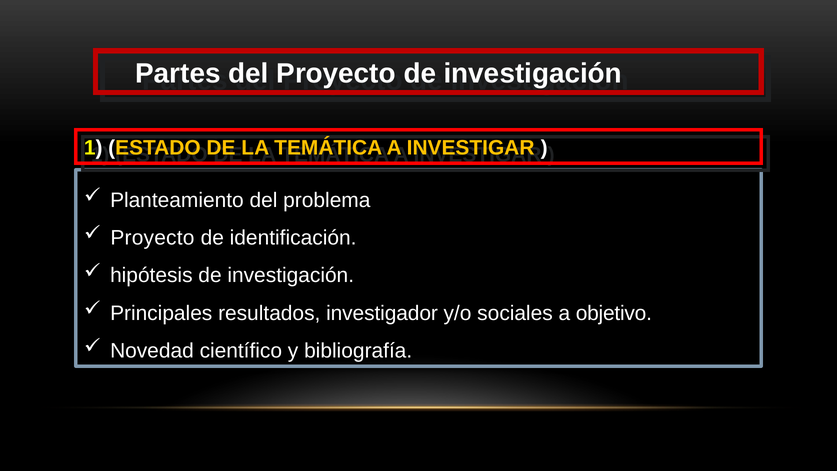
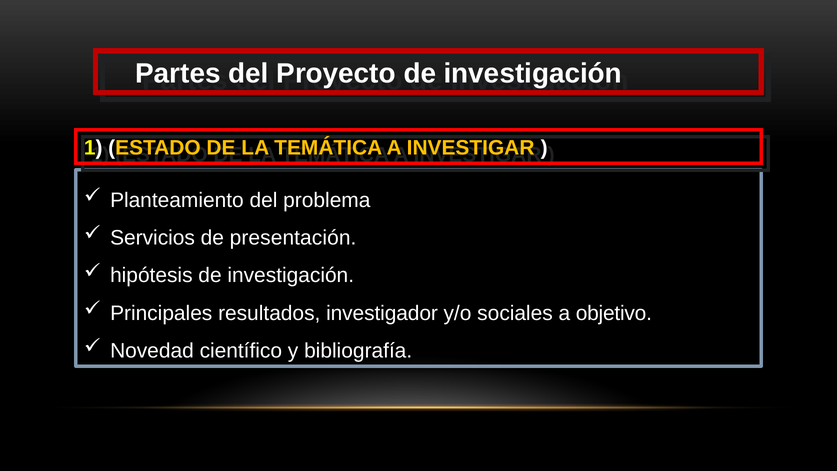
Proyecto: Proyecto -> Servicios (153, 238)
identificación: identificación -> presentación (293, 238)
